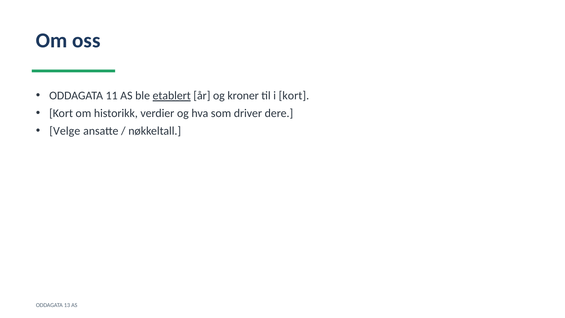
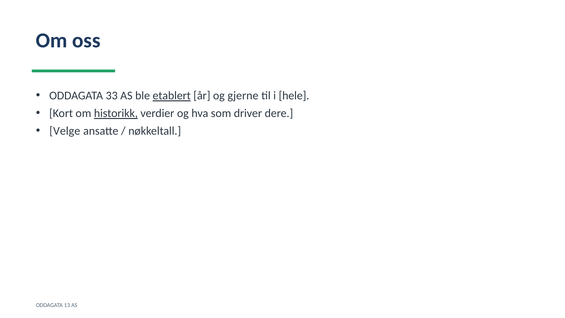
11: 11 -> 33 (112, 96)
kroner: kroner -> gjerne (243, 96)
i kort: kort -> hele (294, 96)
historikk underline: none -> present (116, 113)
